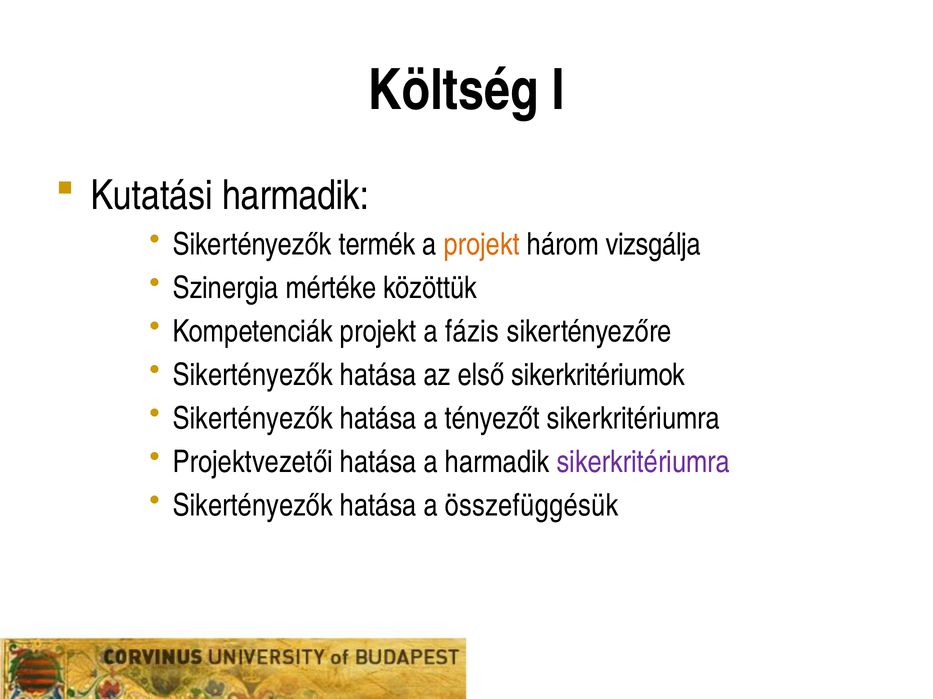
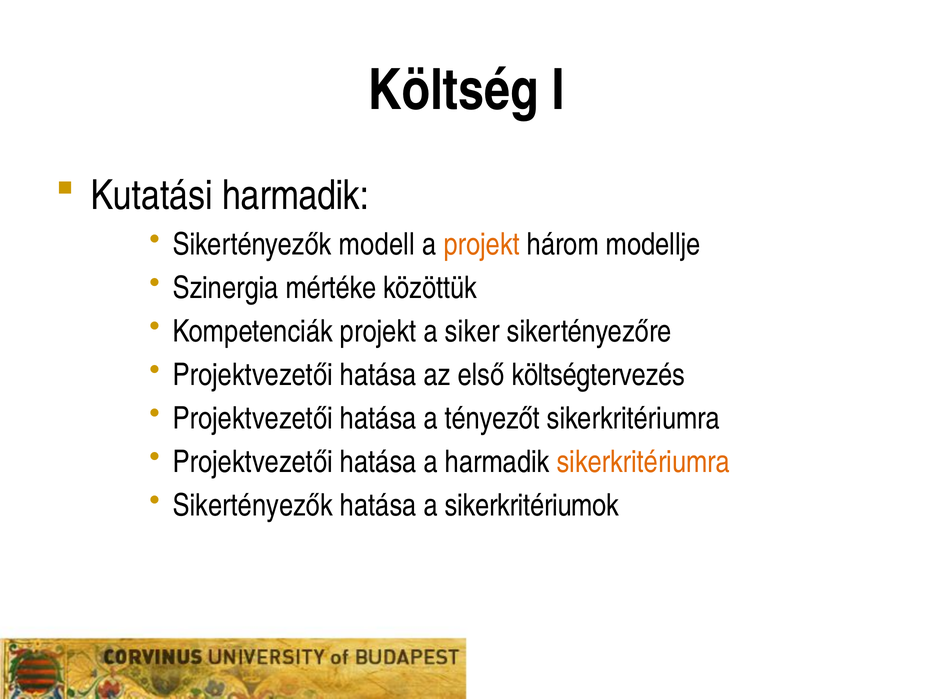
termék: termék -> modell (377, 245)
vizsgálja: vizsgálja -> modellje (653, 245)
fázis: fázis -> siker (472, 332)
Sikertényezők: Sikertényezők -> Projektvezetői (253, 375)
sikerkritériumok: sikerkritériumok -> költségtervezés (598, 375)
Sikertényezők: Sikertényezők -> Projektvezetői (253, 419)
sikerkritériumra colour: purple -> orange (643, 462)
összefüggésük: összefüggésük -> sikerkritériumok (532, 506)
